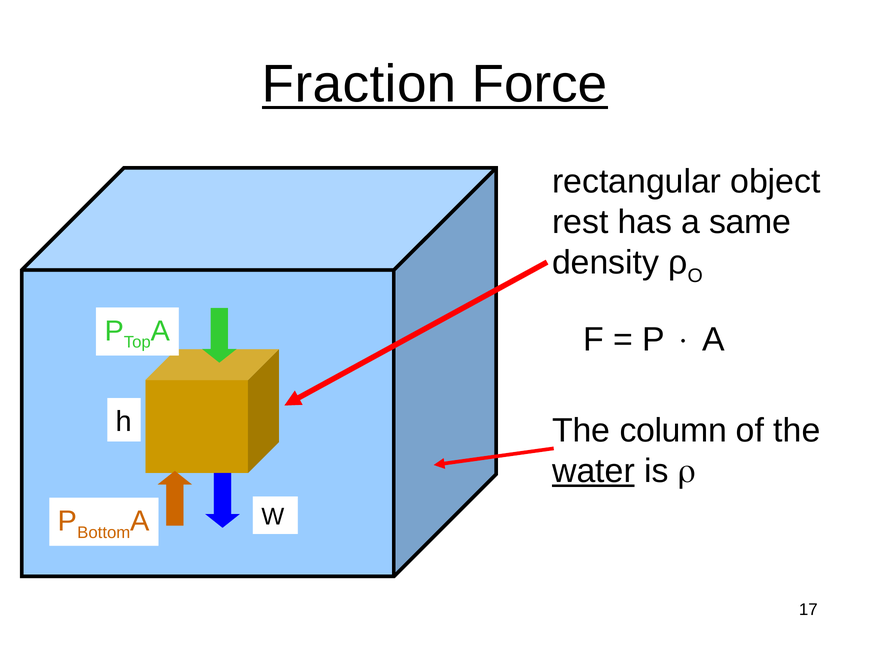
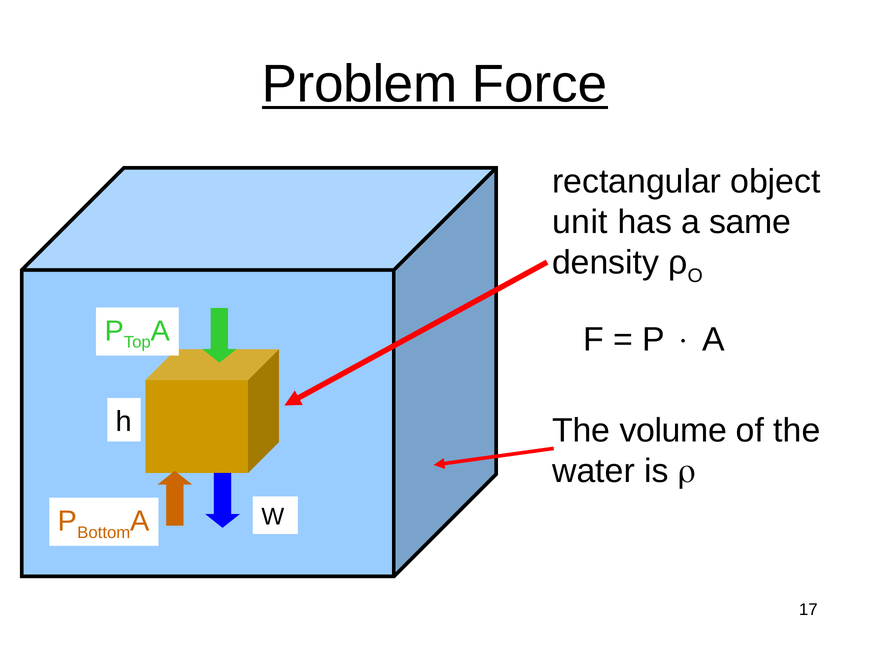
Fraction: Fraction -> Problem (360, 84)
rest: rest -> unit (580, 222)
column: column -> volume (673, 431)
water underline: present -> none (593, 472)
